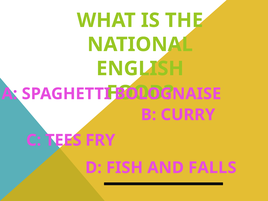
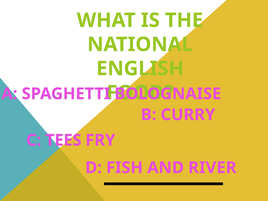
FALLS: FALLS -> RIVER (212, 168)
